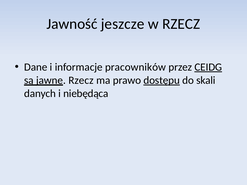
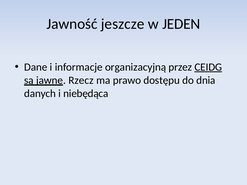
w RZECZ: RZECZ -> JEDEN (181, 24)
pracowników: pracowników -> organizacyjną (136, 67)
dostępu underline: present -> none (162, 80)
skali: skali -> dnia (206, 80)
